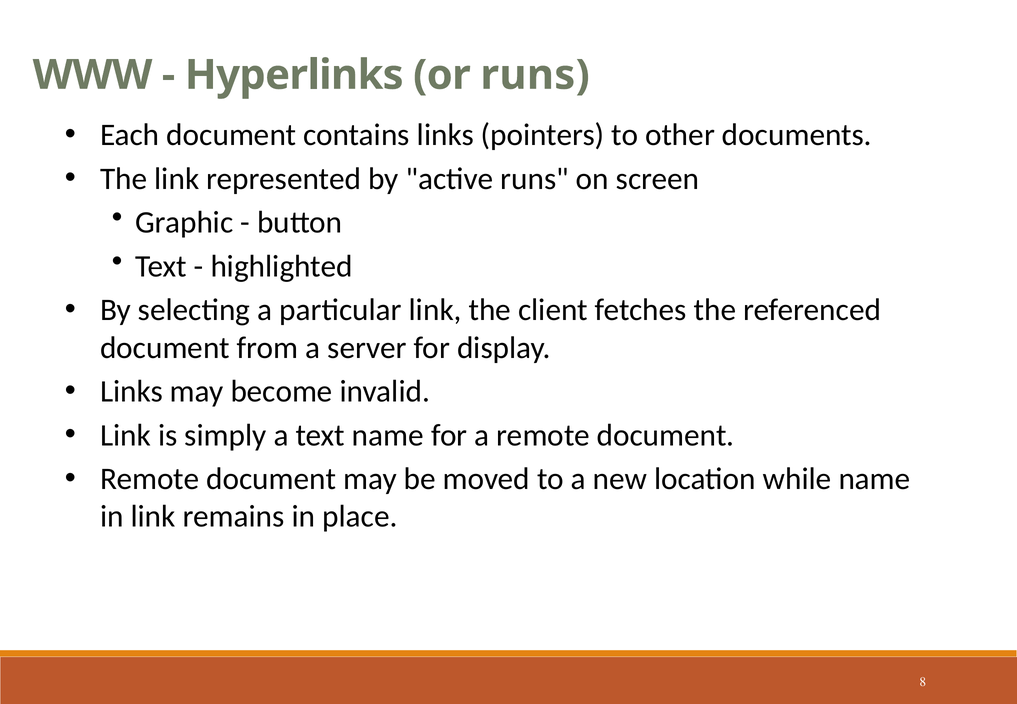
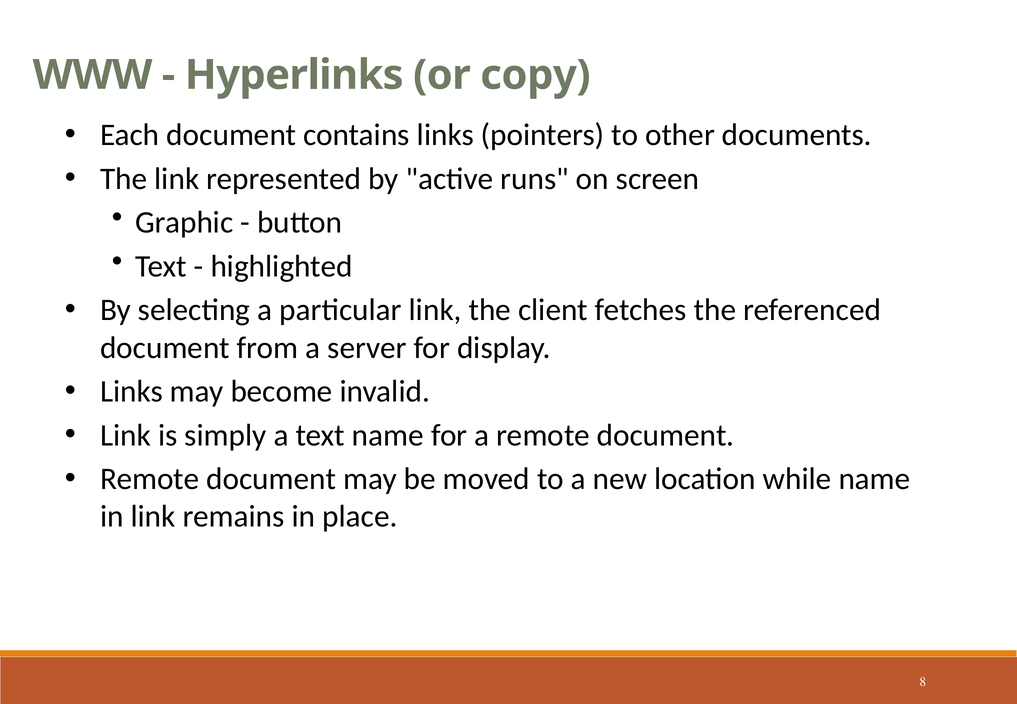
or runs: runs -> copy (535, 75)
